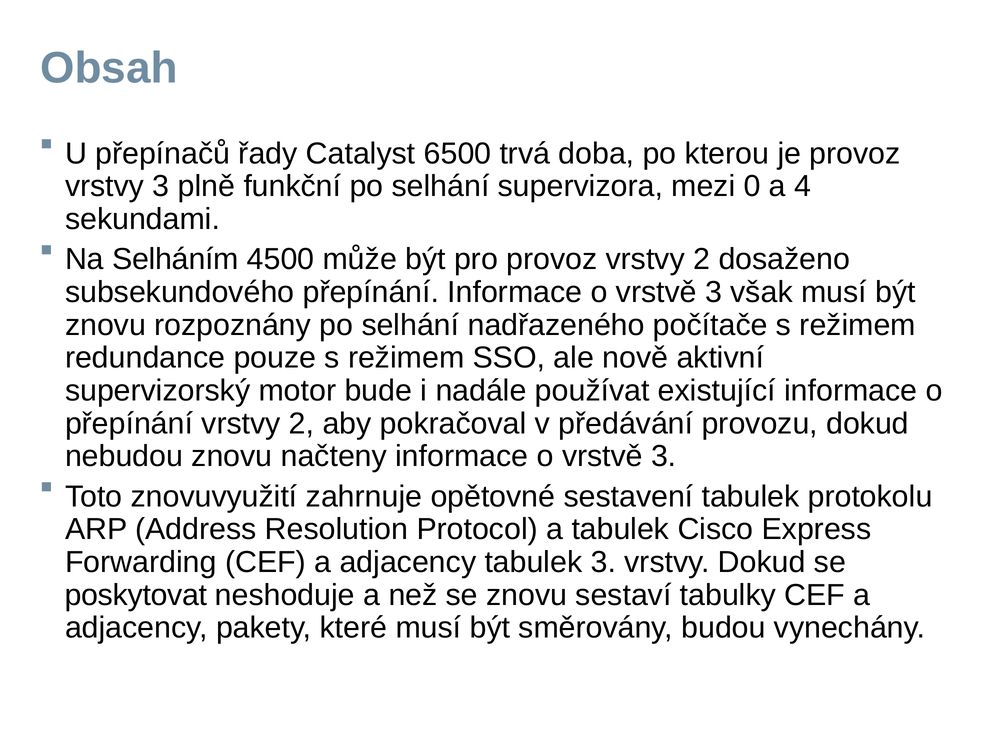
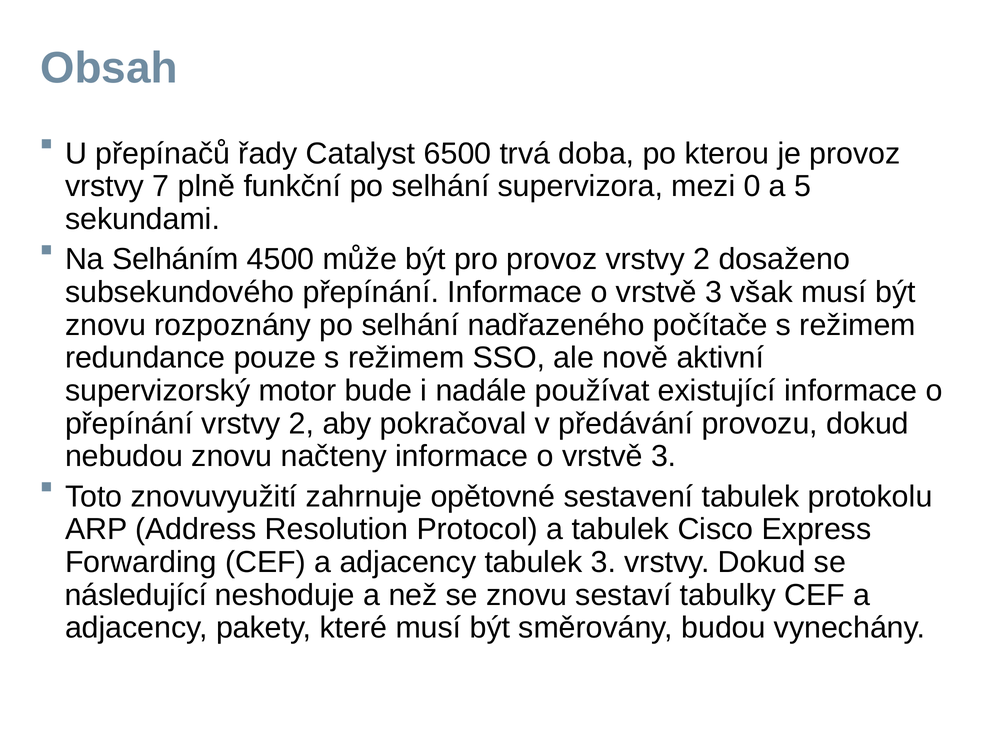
vrstvy 3: 3 -> 7 (161, 186)
4: 4 -> 5 (803, 186)
poskytovat: poskytovat -> následující (136, 595)
